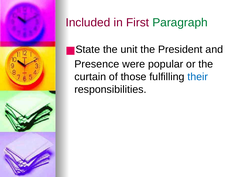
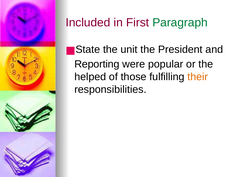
Presence: Presence -> Reporting (97, 64)
curtain: curtain -> helped (90, 77)
their colour: blue -> orange (198, 77)
